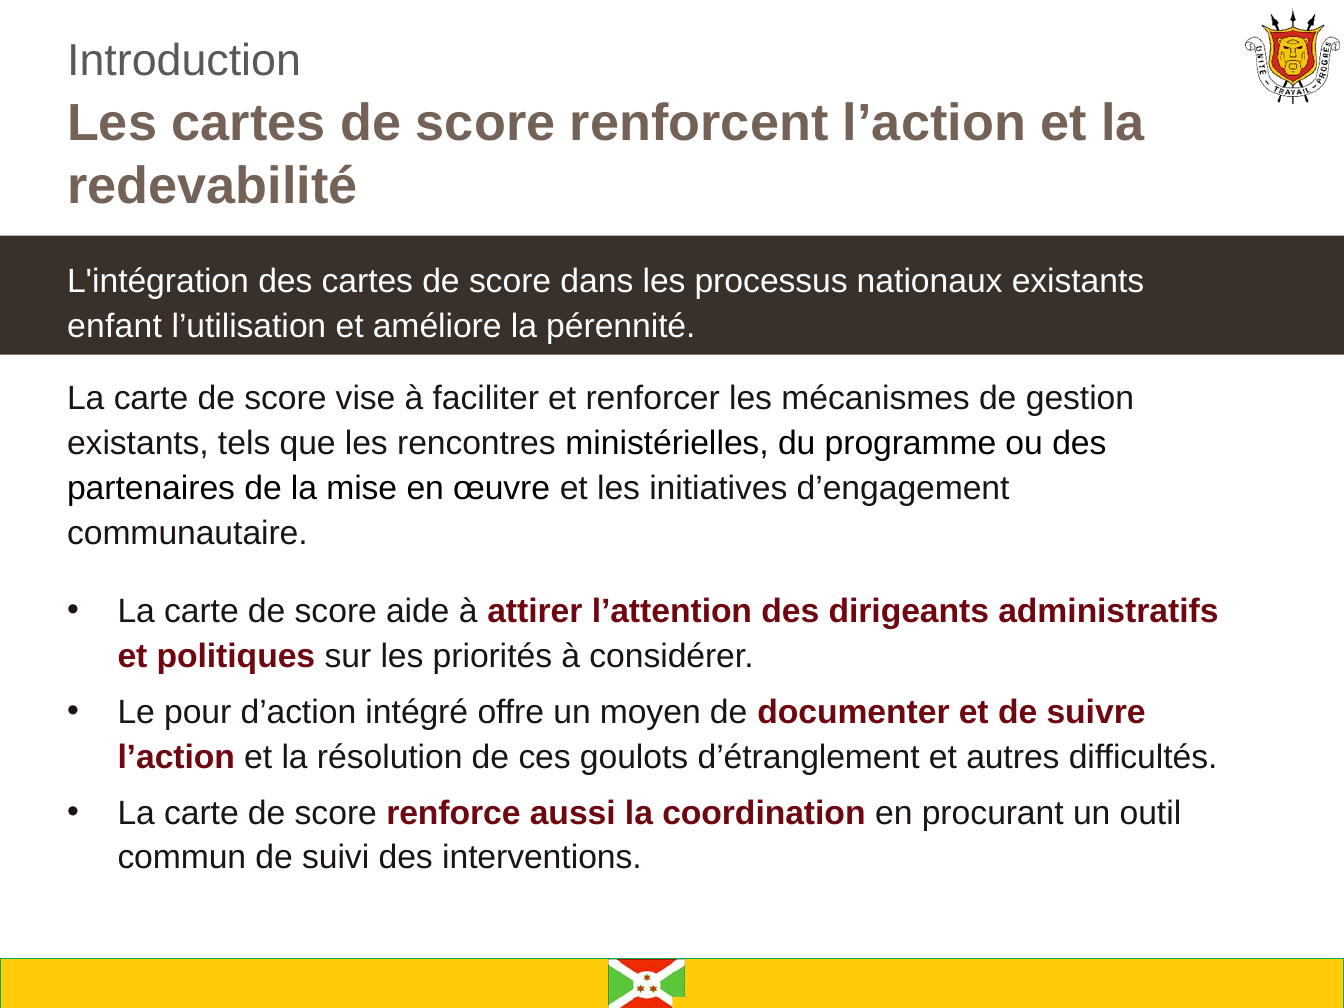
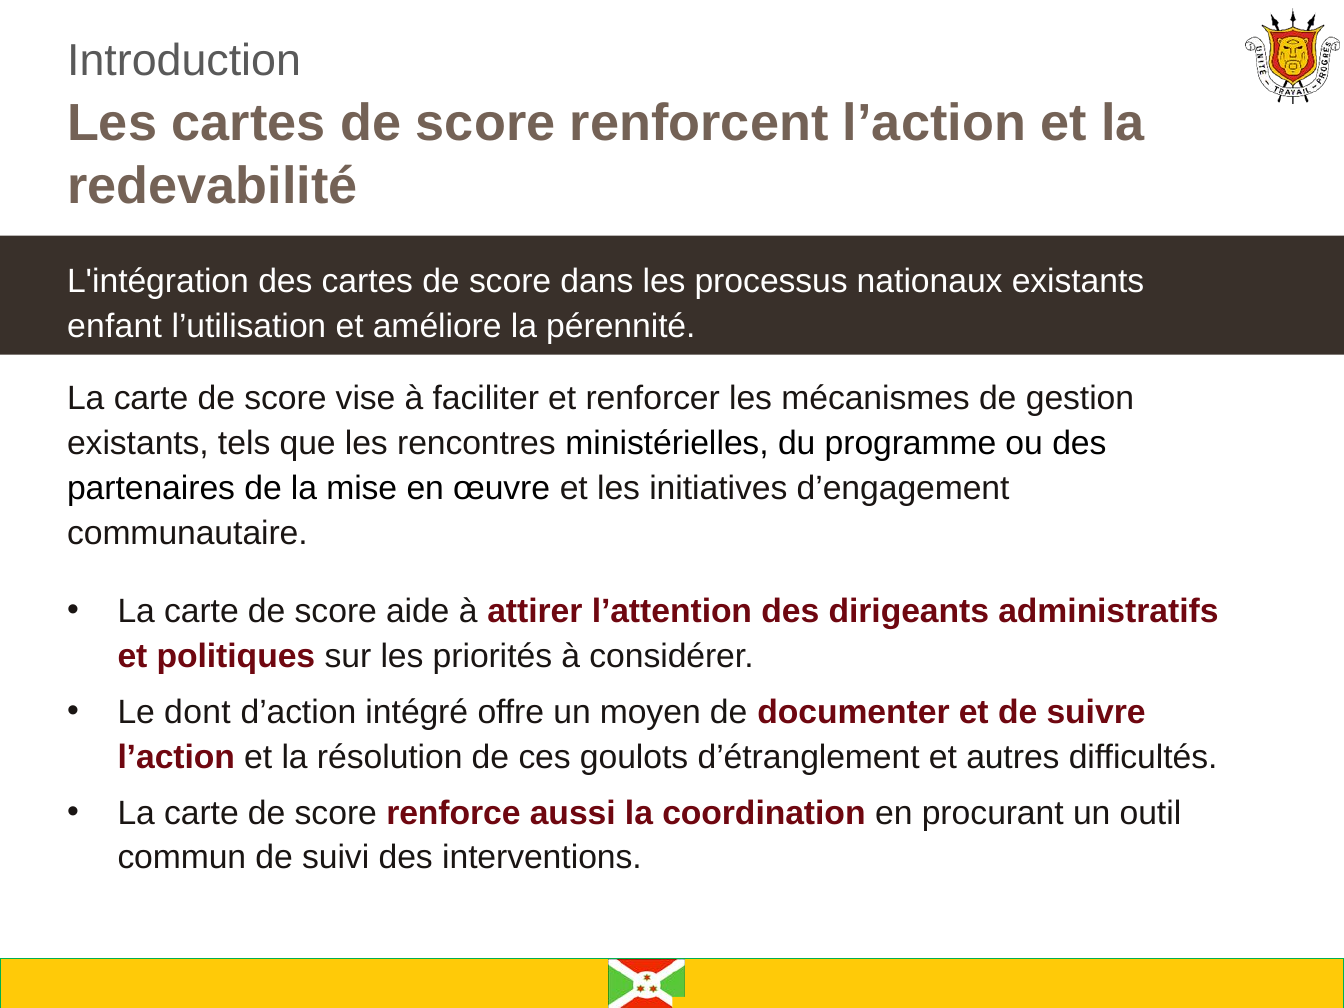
pour: pour -> dont (198, 712)
